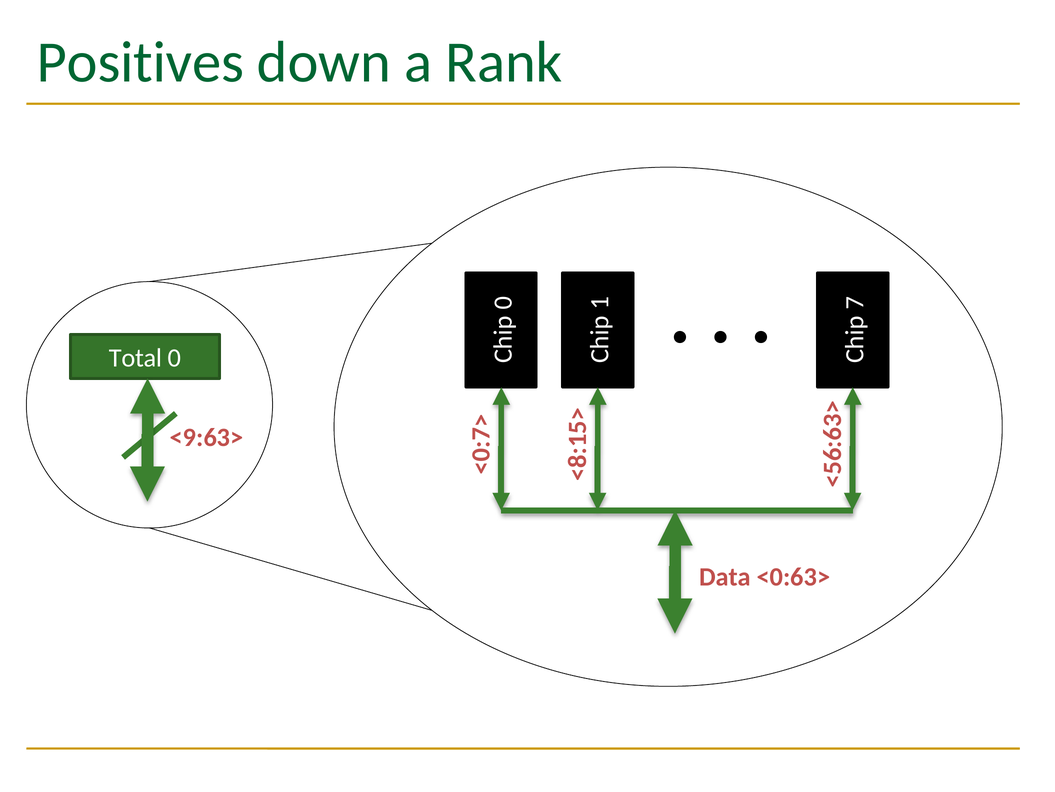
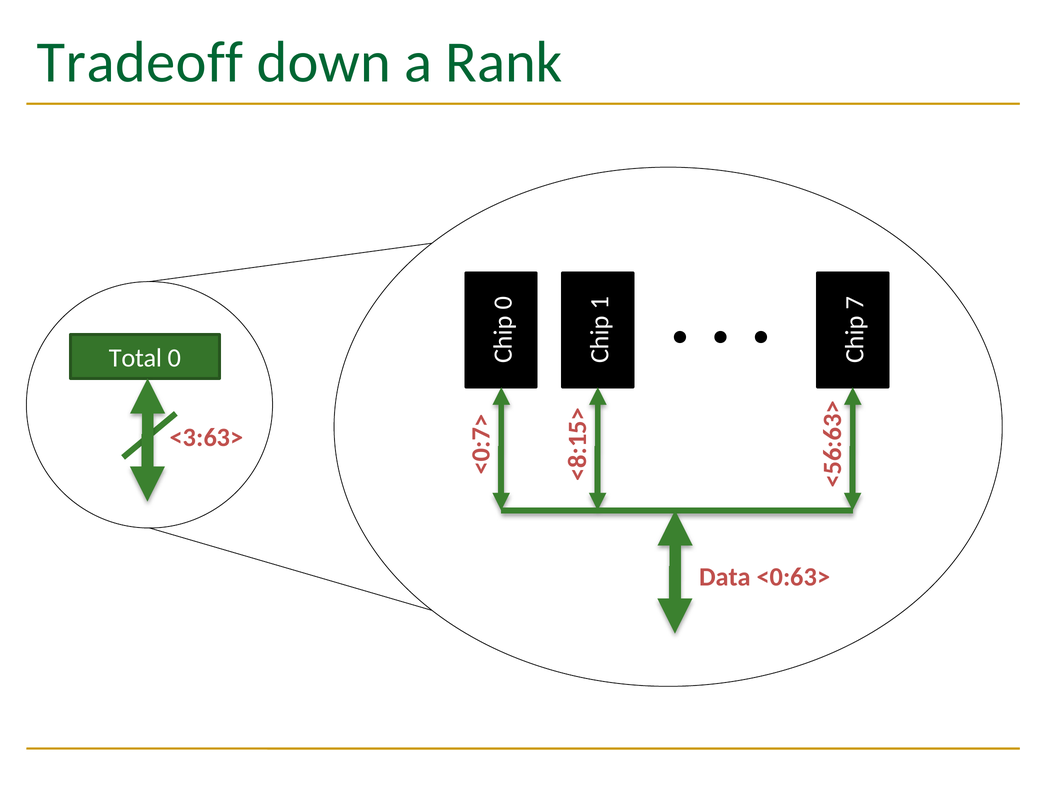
Positives: Positives -> Tradeoff (140, 62)
<9:63>: <9:63> -> <3:63> (207, 437)
